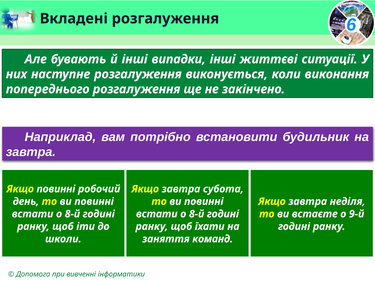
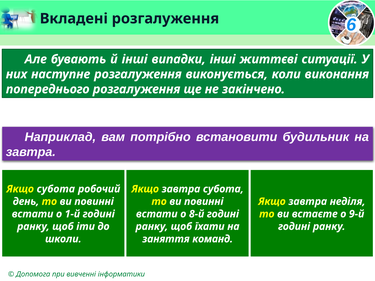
Якщо повинні: повинні -> субота (56, 189)
8-й: 8-й -> 1-й (72, 214)
